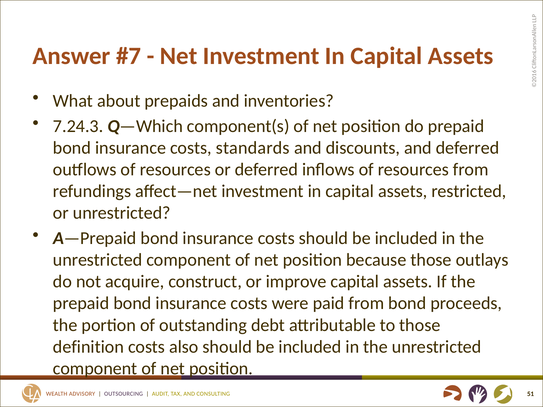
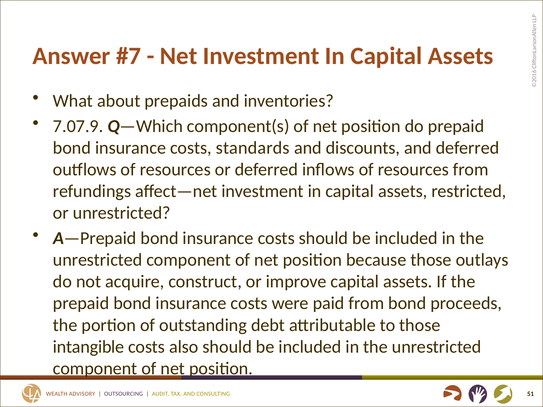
7.24.3: 7.24.3 -> 7.07.9 (78, 126)
definition: definition -> intangible (89, 347)
